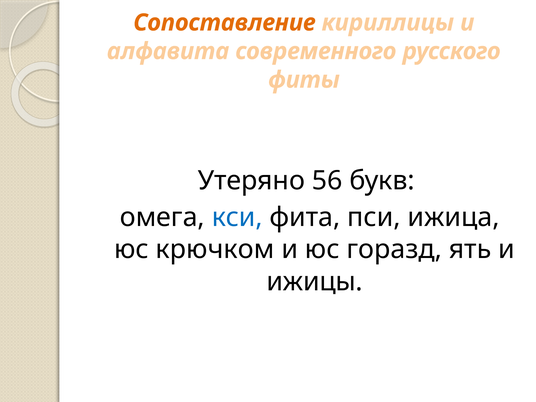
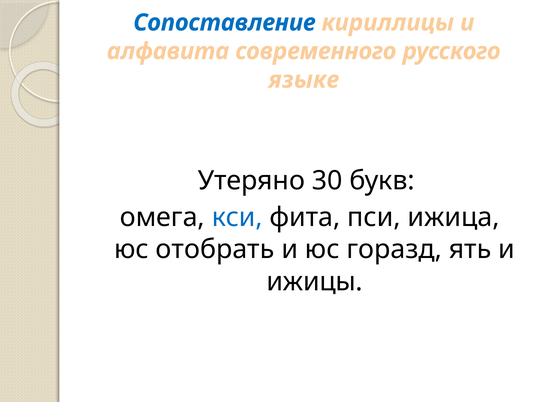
Сопоставление colour: orange -> blue (224, 23)
фиты: фиты -> языке (304, 80)
56: 56 -> 30 (327, 181)
крючком: крючком -> отобрать (215, 249)
